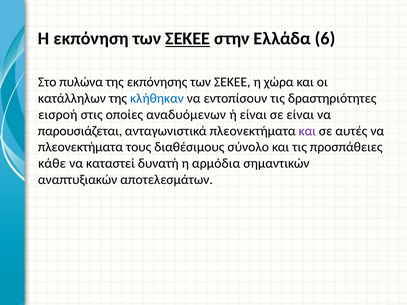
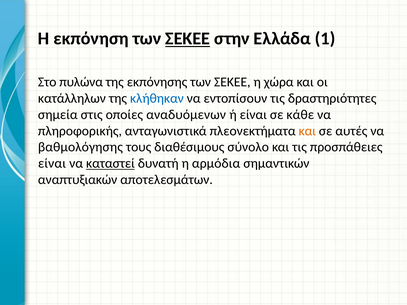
6: 6 -> 1 (325, 39)
εισροή: εισροή -> σημεία (58, 115)
σε είναι: είναι -> κάθε (300, 115)
παρουσιάζεται: παρουσιάζεται -> πληροφορικής (80, 131)
και colour: purple -> orange (307, 131)
πλεονεκτήματα: πλεονεκτήματα -> βαθμολόγησης (80, 147)
κάθε: κάθε -> είναι (52, 164)
καταστεί underline: none -> present (110, 164)
